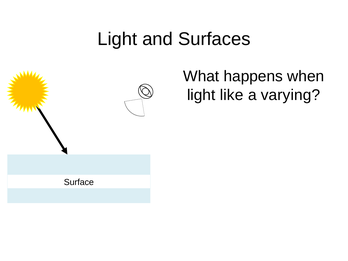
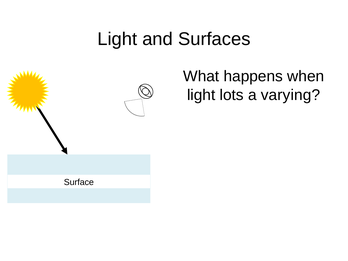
like: like -> lots (232, 95)
